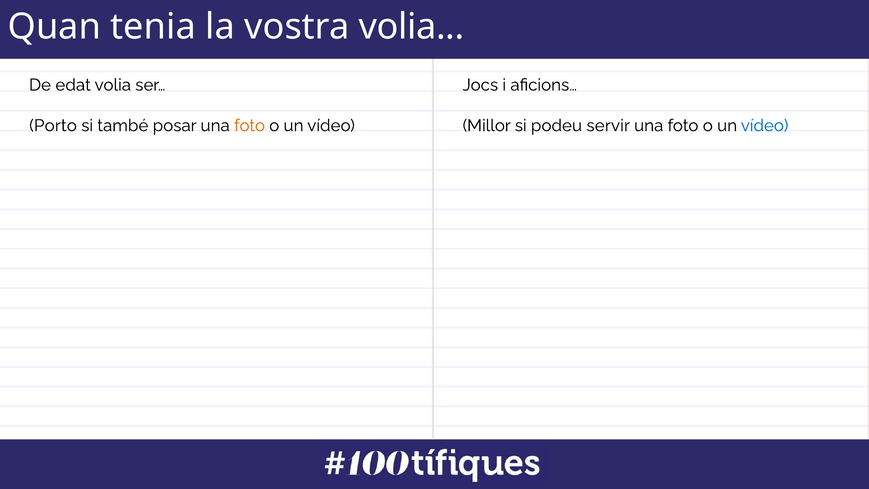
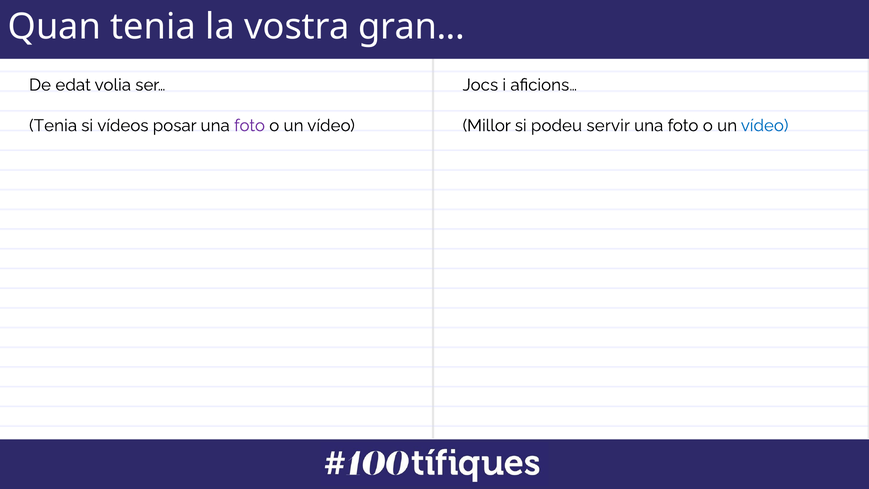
vostra volia: volia -> gran (412, 27)
Porto: Porto -> Tenia (53, 126)
també: també -> vídeos (123, 126)
foto colour: orange -> purple (250, 126)
